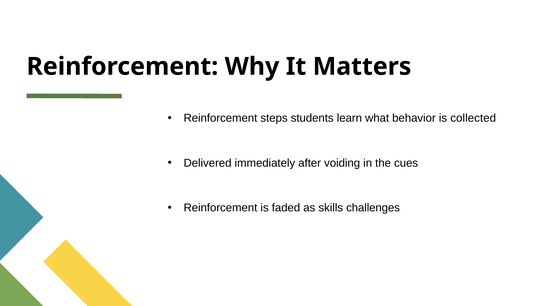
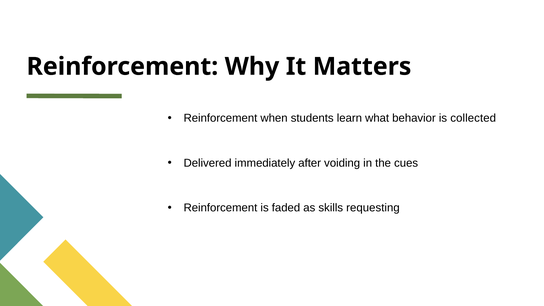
steps: steps -> when (274, 118)
challenges: challenges -> requesting (373, 208)
